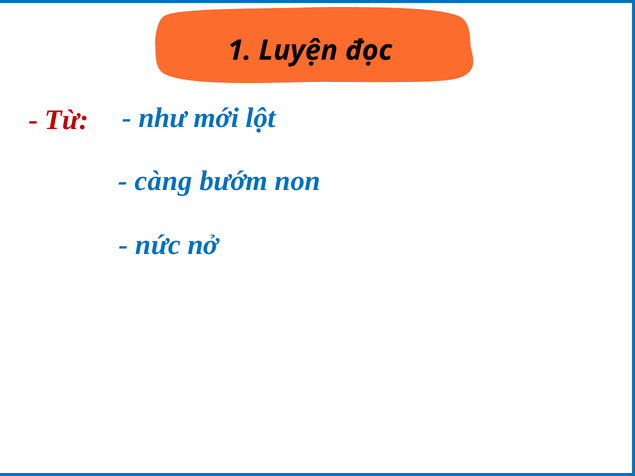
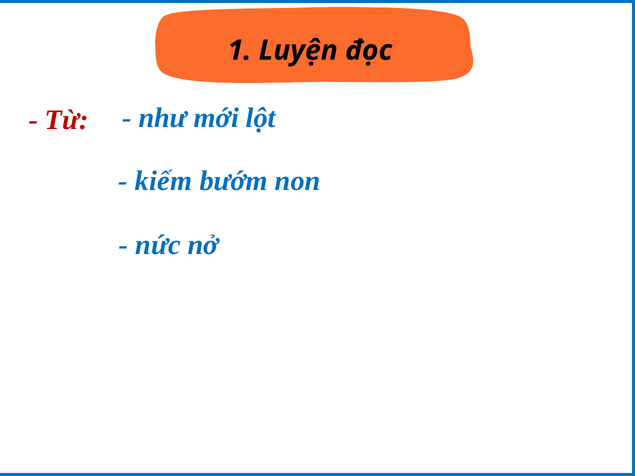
càng: càng -> kiếm (163, 181)
